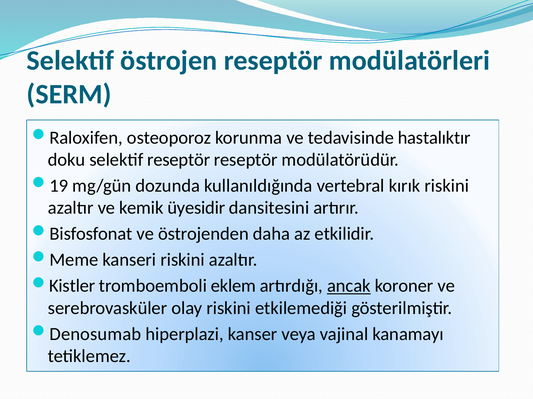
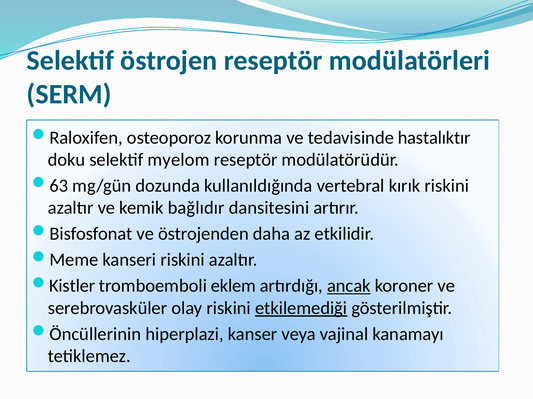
selektif reseptör: reseptör -> myelom (179, 160)
19: 19 -> 63 (59, 186)
üyesidir: üyesidir -> bağlıdır (196, 208)
etkilemediği underline: none -> present (301, 309)
Denosumab: Denosumab -> Öncüllerinin (95, 335)
